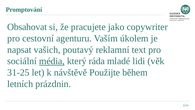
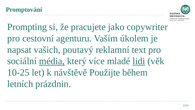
Obsahovat: Obsahovat -> Prompting (27, 27)
ráda: ráda -> více (97, 61)
lidi underline: none -> present (139, 61)
31-25: 31-25 -> 10-25 (18, 72)
